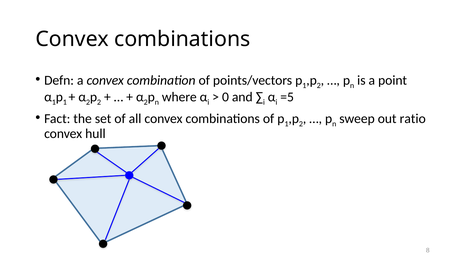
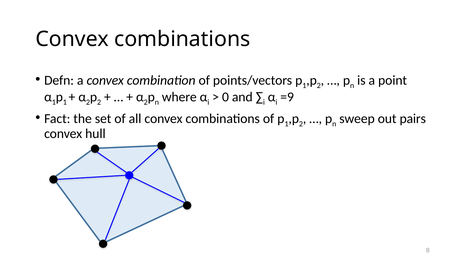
=5: =5 -> =9 (287, 97)
ratio: ratio -> pairs (413, 118)
